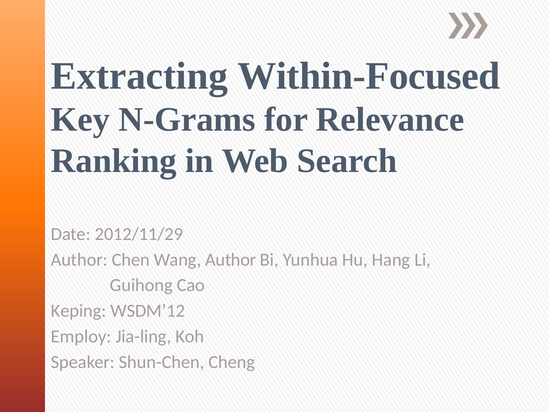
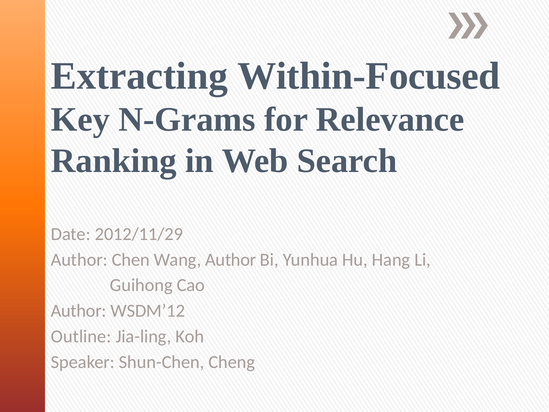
Keping: Keping -> Author (79, 311)
Employ: Employ -> Outline (81, 336)
